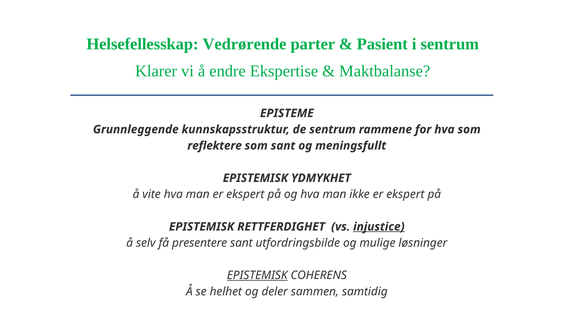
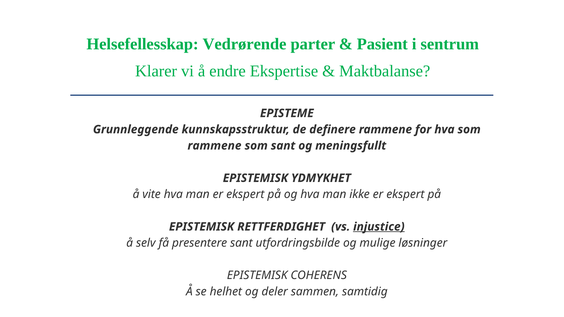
de sentrum: sentrum -> definere (333, 130)
reflektere: reflektere -> rammene (214, 146)
EPISTEMISK underline: present -> none (257, 276)
